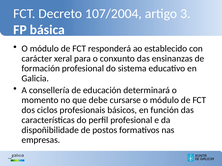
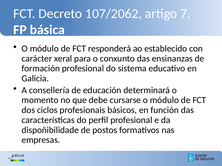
107/2004: 107/2004 -> 107/2062 (113, 14)
3: 3 -> 7 (185, 14)
